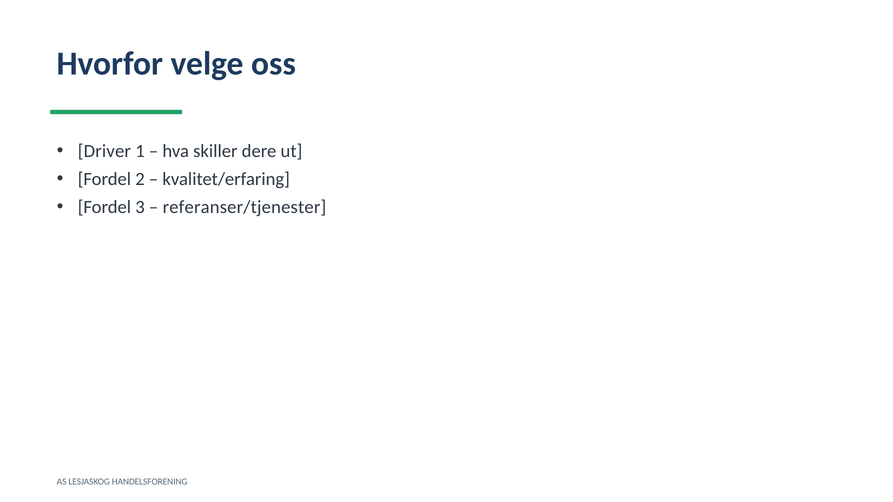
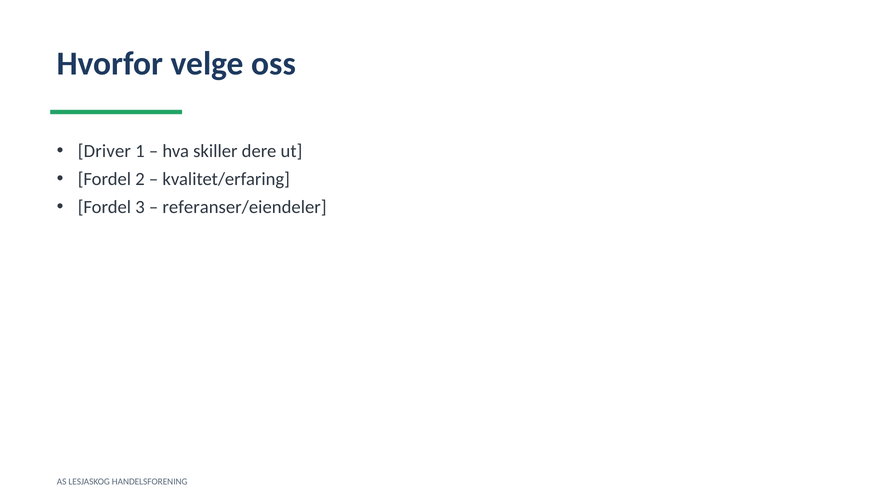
referanser/tjenester: referanser/tjenester -> referanser/eiendeler (245, 207)
